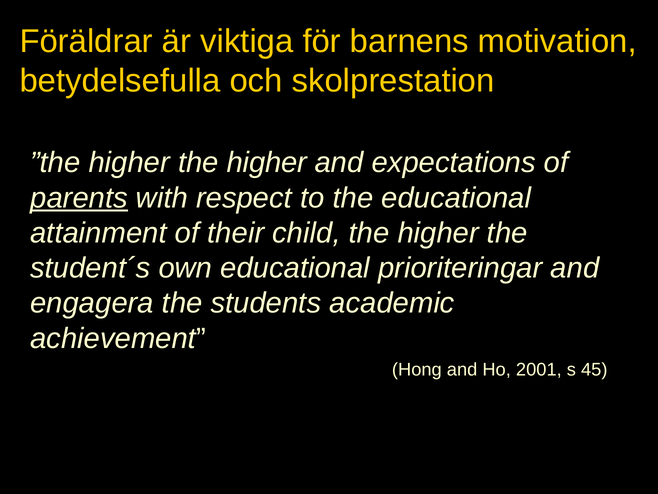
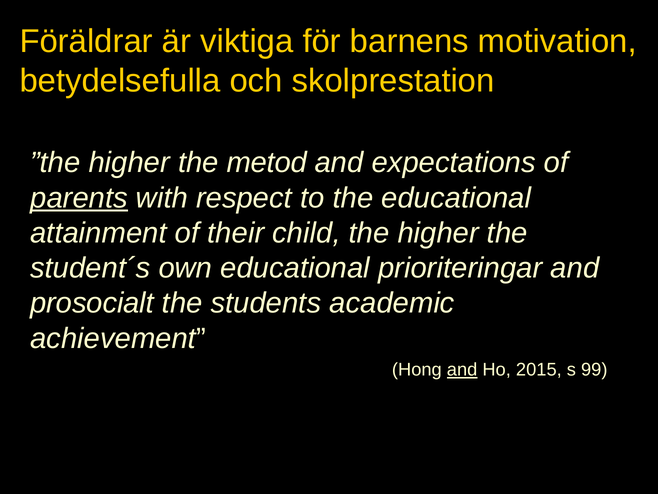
higher the higher: higher -> metod (267, 163)
engagera: engagera -> prosocialt (92, 303)
and underline: none -> present (462, 370)
2001: 2001 -> 2015 (539, 370)
45: 45 -> 99 (594, 370)
